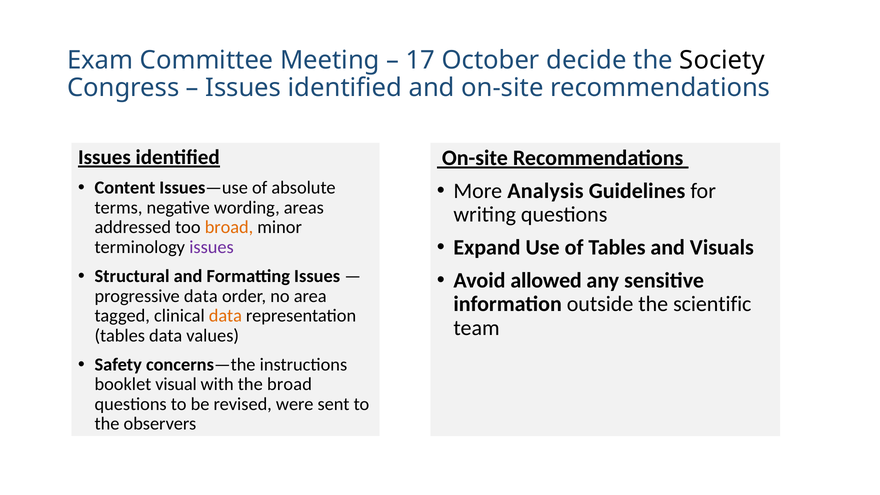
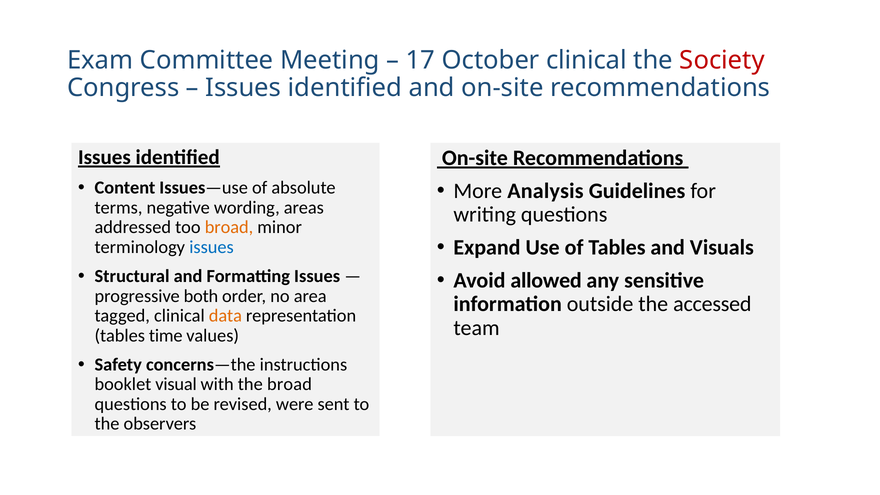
October decide: decide -> clinical (586, 60)
Society colour: black -> red (722, 60)
issues colour: purple -> blue (212, 247)
data: data -> both (201, 296)
scientific: scientific -> accessed (712, 304)
tables data: data -> time (166, 336)
